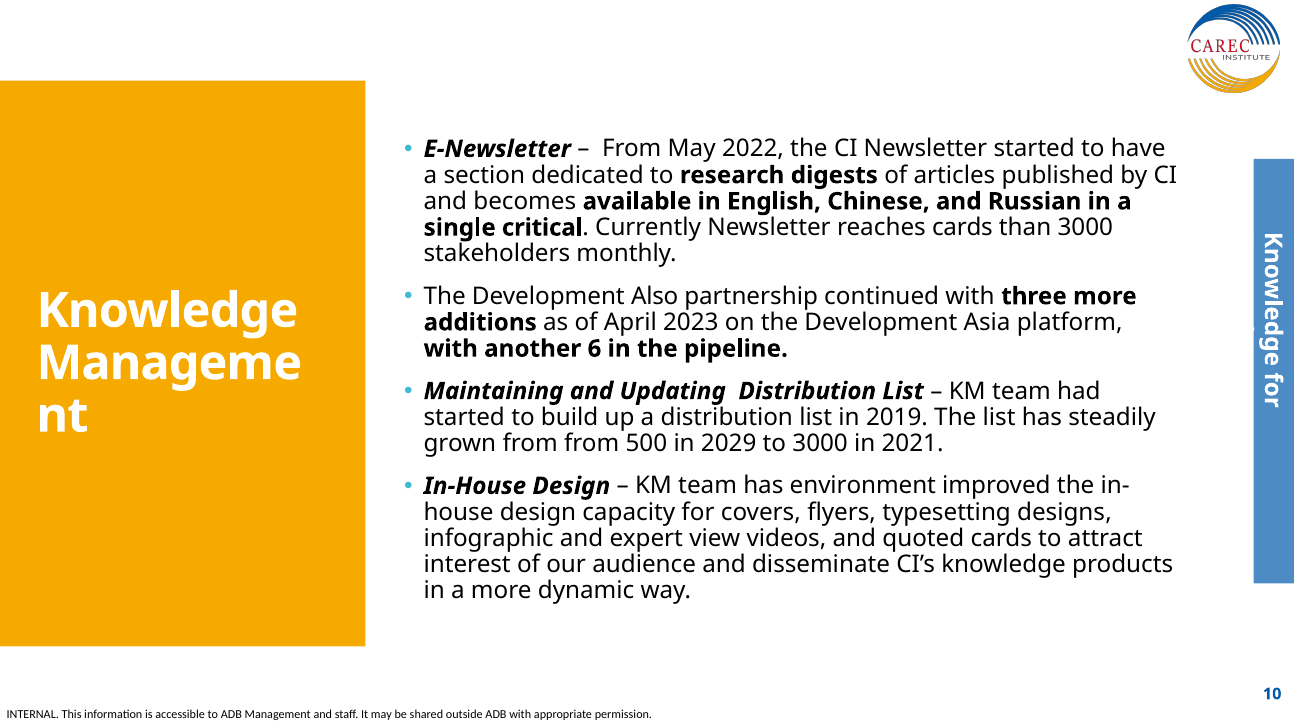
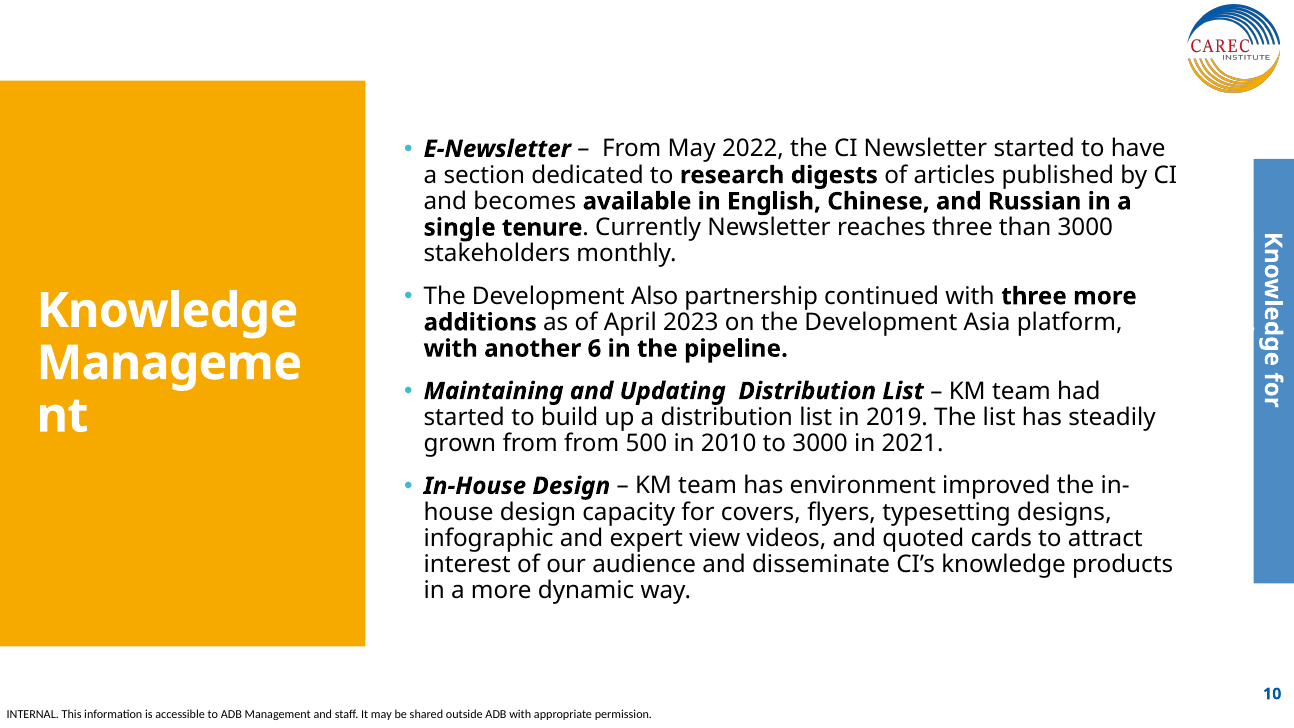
critical: critical -> tenure (542, 228)
reaches cards: cards -> three (962, 228)
2029: 2029 -> 2010 (729, 443)
